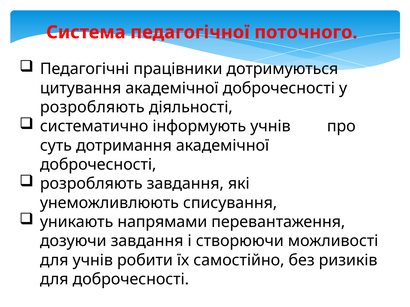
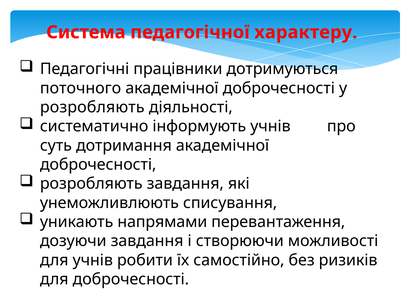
поточного: поточного -> характеру (306, 32)
цитування: цитування -> поточного (81, 88)
